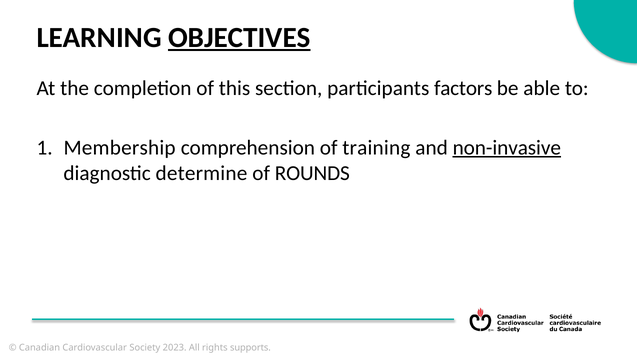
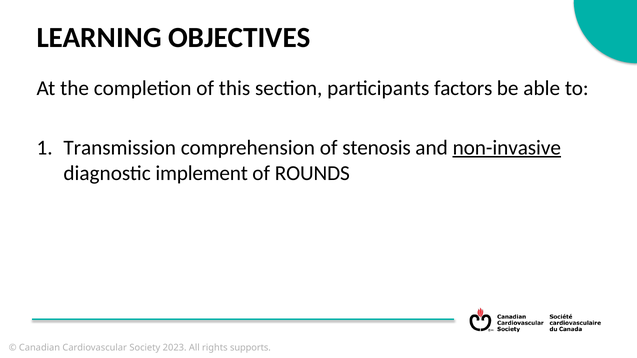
OBJECTIVES underline: present -> none (239, 37)
Membership: Membership -> Transmission (120, 148)
training: training -> stenosis (377, 148)
determine: determine -> implement (202, 173)
